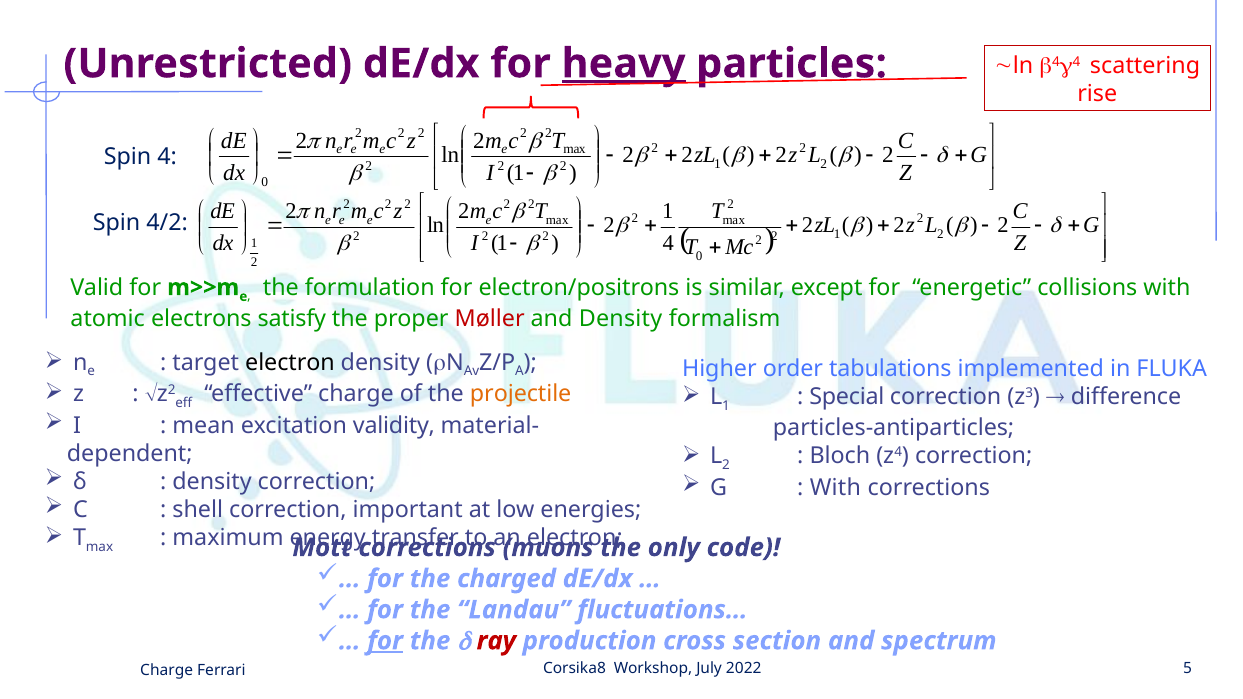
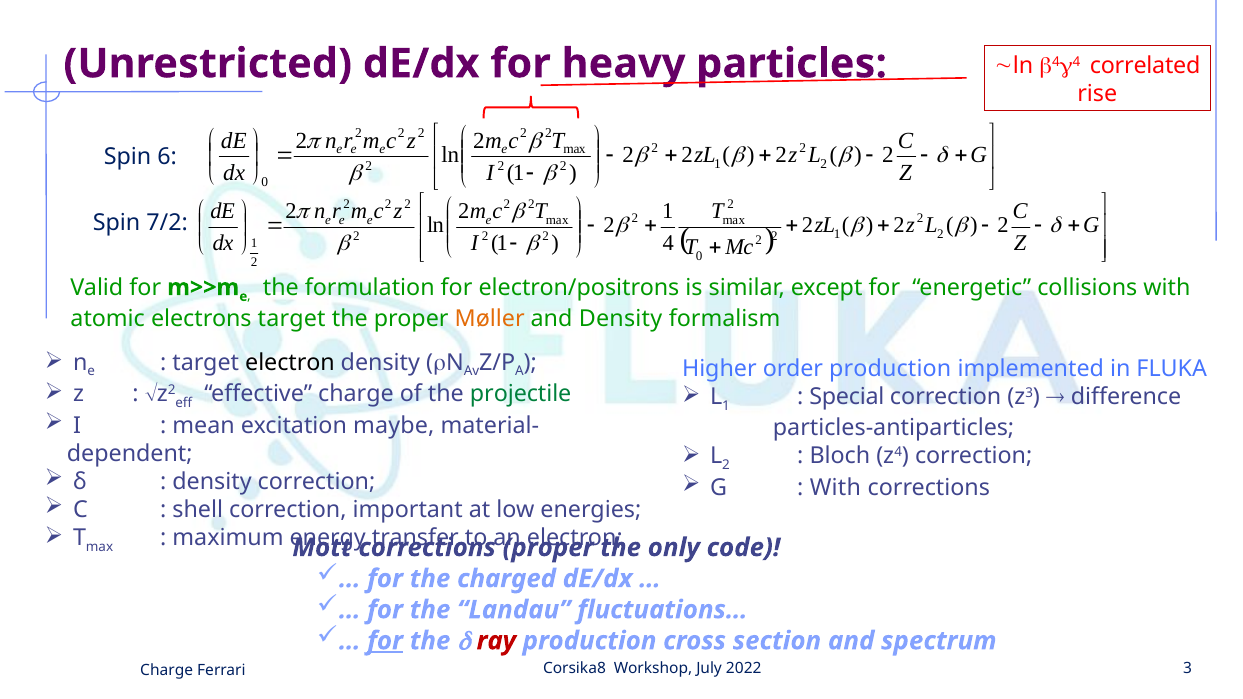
heavy underline: present -> none (624, 64)
scattering: scattering -> correlated (1145, 66)
Spin 4: 4 -> 6 (167, 157)
4/2: 4/2 -> 7/2 (167, 223)
electrons satisfy: satisfy -> target (292, 319)
Møller colour: red -> orange (490, 319)
order tabulations: tabulations -> production (890, 369)
projectile colour: orange -> green (521, 394)
validity: validity -> maybe (394, 426)
muons: muons -> proper (548, 548)
5: 5 -> 3 (1188, 668)
